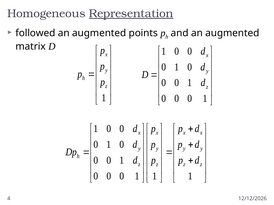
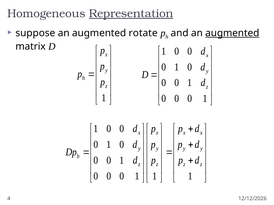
followed: followed -> suppose (35, 33)
points: points -> rotate (143, 33)
augmented underline: none -> present (232, 33)
